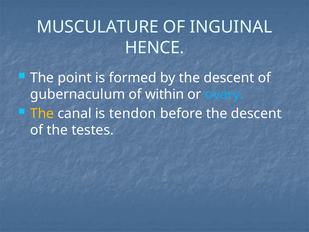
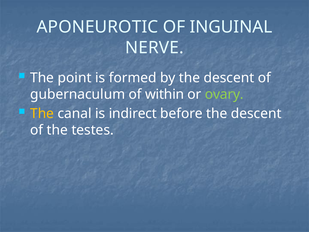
MUSCULATURE: MUSCULATURE -> APONEUROTIC (97, 27)
HENCE: HENCE -> NERVE (154, 48)
ovary colour: light blue -> light green (224, 94)
tendon: tendon -> indirect (133, 113)
